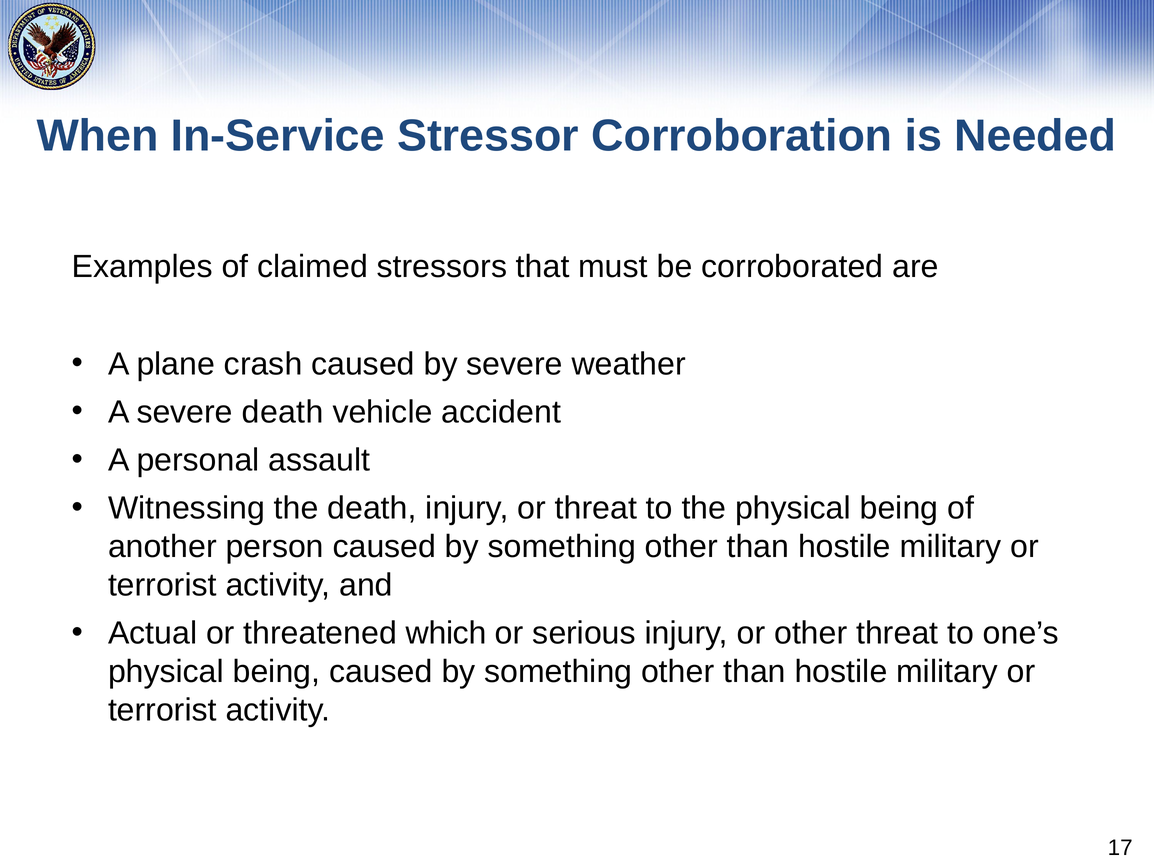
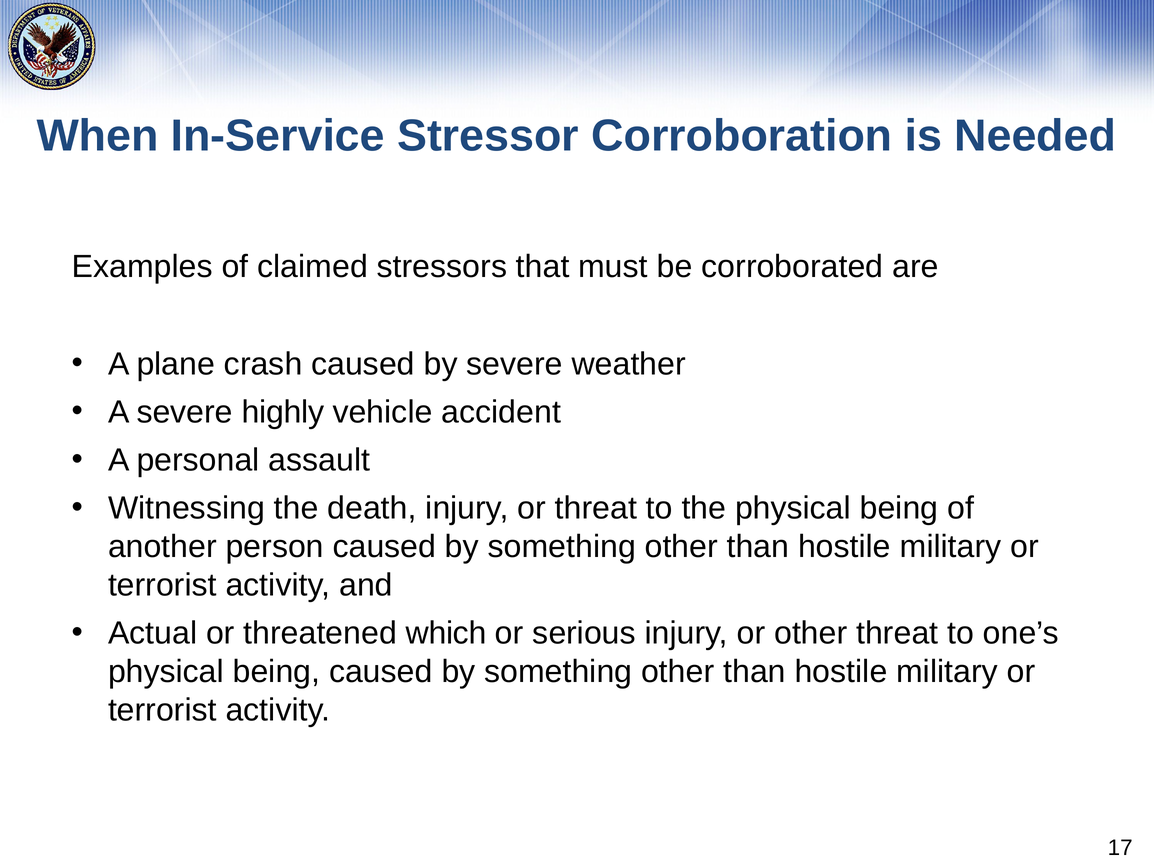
severe death: death -> highly (283, 412)
